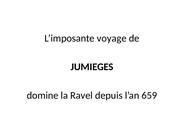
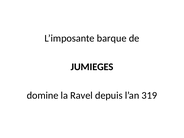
voyage: voyage -> barque (112, 38)
659: 659 -> 319 (149, 95)
